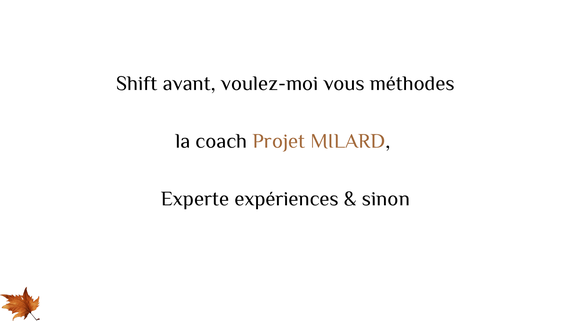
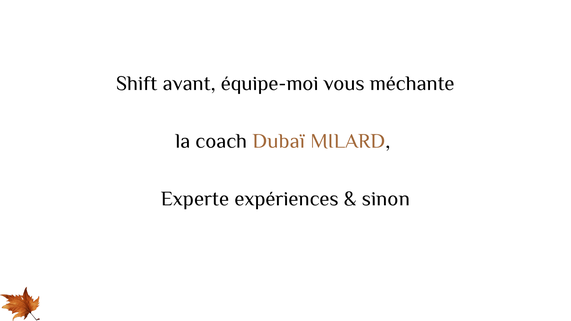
voulez-moi: voulez-moi -> équipe-moi (270, 83)
méthodes: méthodes -> méchante (412, 83)
Projet: Projet -> Dubaï (279, 141)
